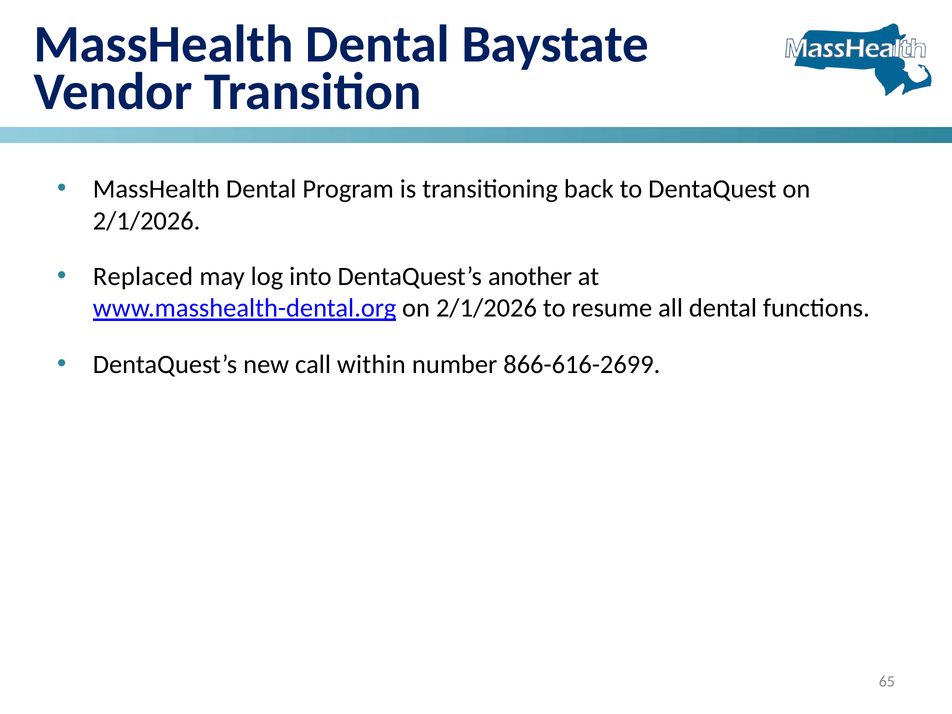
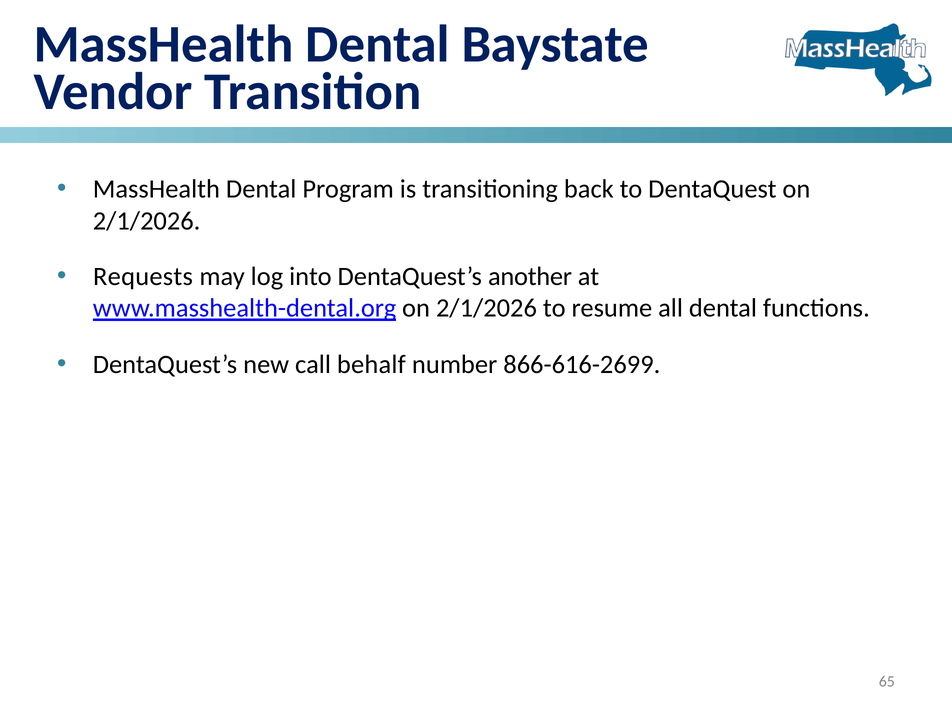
Replaced: Replaced -> Requests (143, 276)
within: within -> behalf (371, 364)
